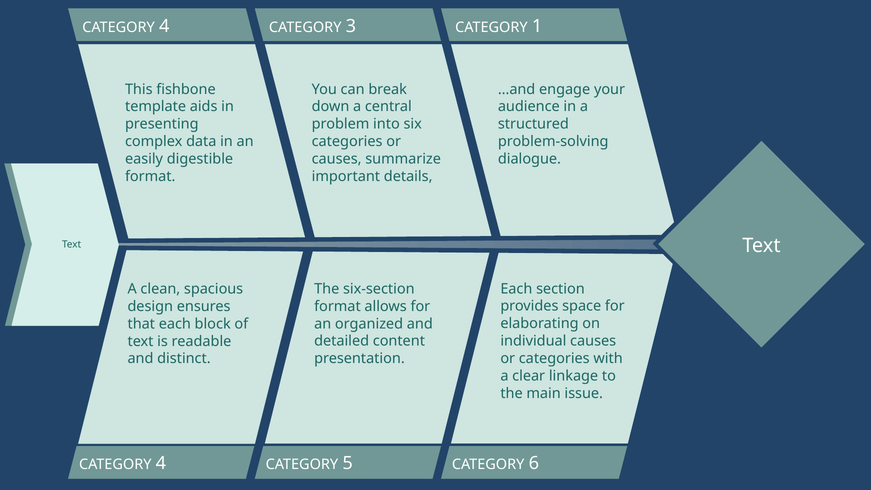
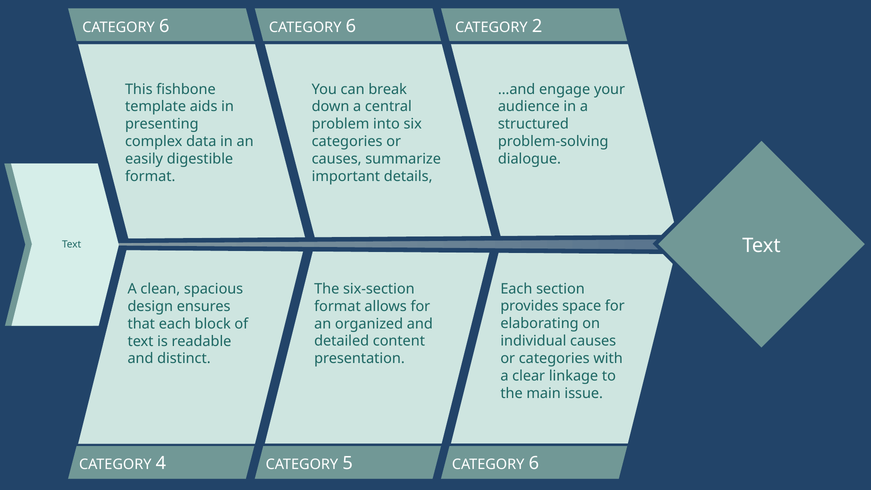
4: 4 -> 6 (164, 26)
3: 3 -> 6 (351, 26)
1: 1 -> 2 (537, 26)
